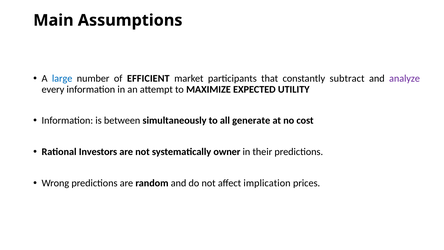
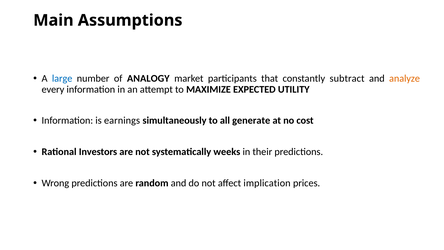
EFFICIENT: EFFICIENT -> ANALOGY (148, 78)
analyze colour: purple -> orange (405, 78)
between: between -> earnings (122, 120)
owner: owner -> weeks (227, 152)
